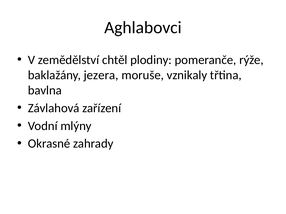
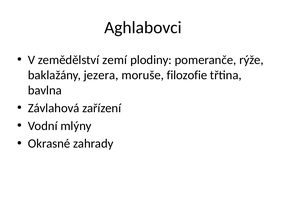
chtěl: chtěl -> zemí (115, 60)
vznikaly: vznikaly -> filozofie (187, 75)
